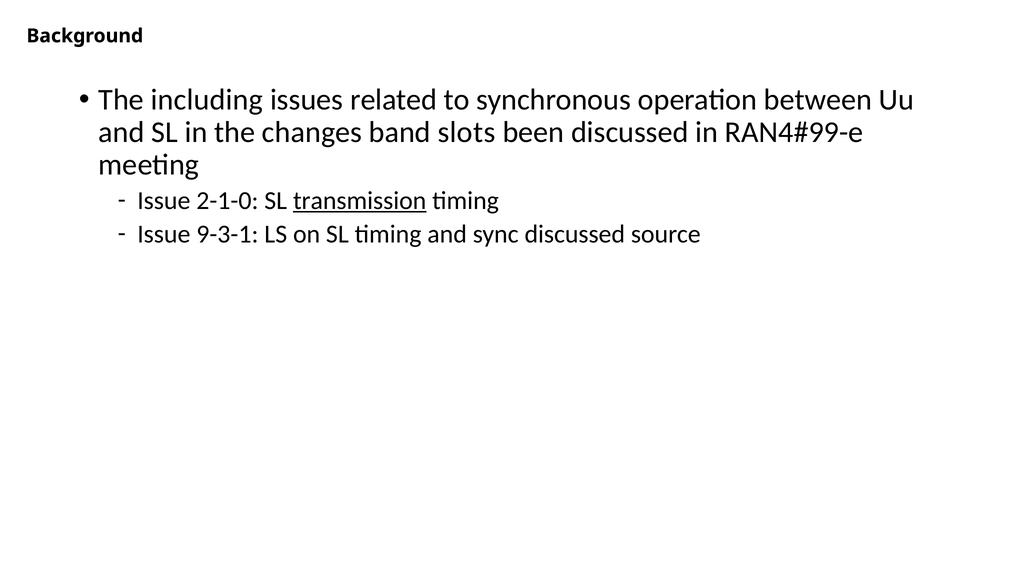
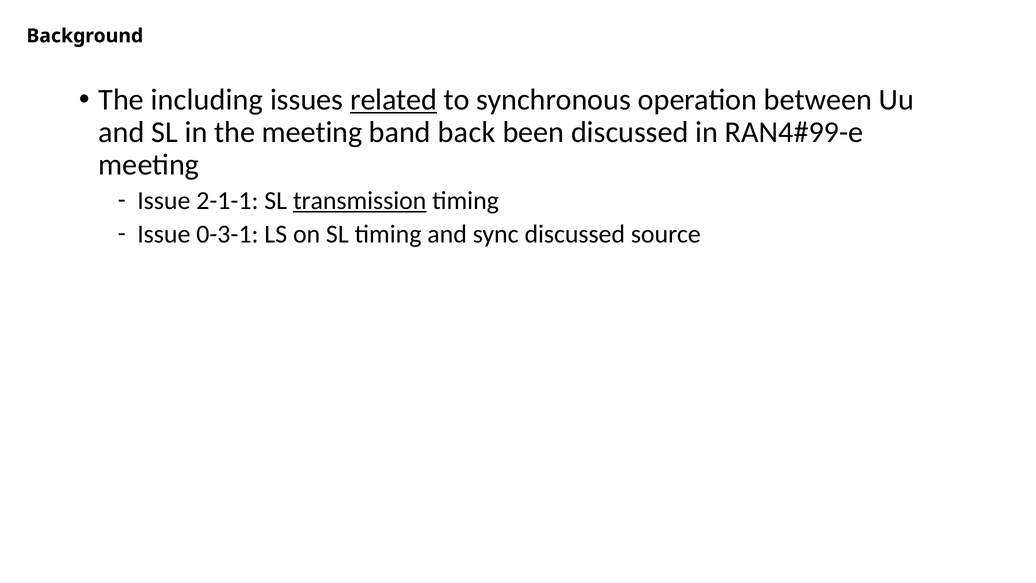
related underline: none -> present (394, 100)
the changes: changes -> meeting (312, 132)
slots: slots -> back (467, 132)
2-1-0: 2-1-0 -> 2-1-1 (227, 201)
9-3-1: 9-3-1 -> 0-3-1 (227, 234)
